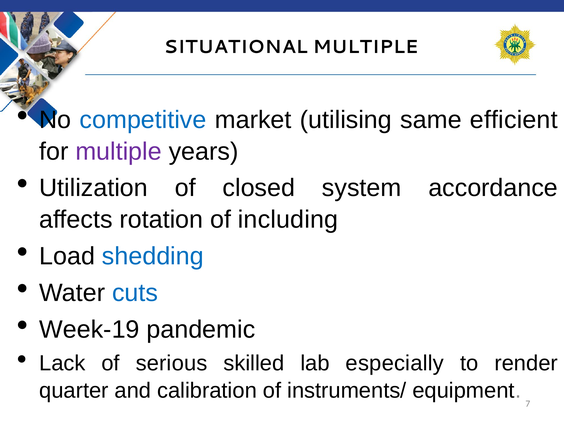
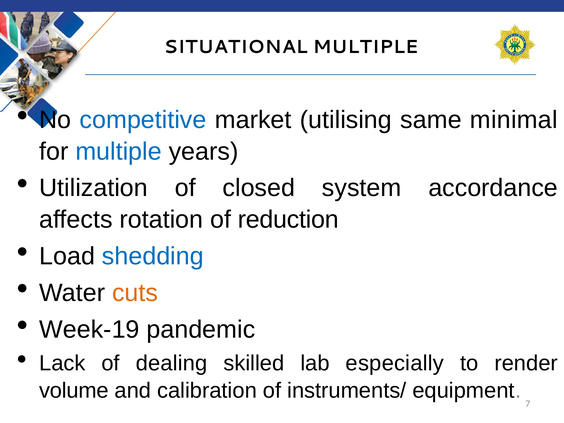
efficient: efficient -> minimal (514, 120)
multiple colour: purple -> blue (119, 151)
including: including -> reduction (288, 220)
cuts colour: blue -> orange (135, 293)
serious: serious -> dealing (172, 363)
quarter: quarter -> volume (74, 391)
